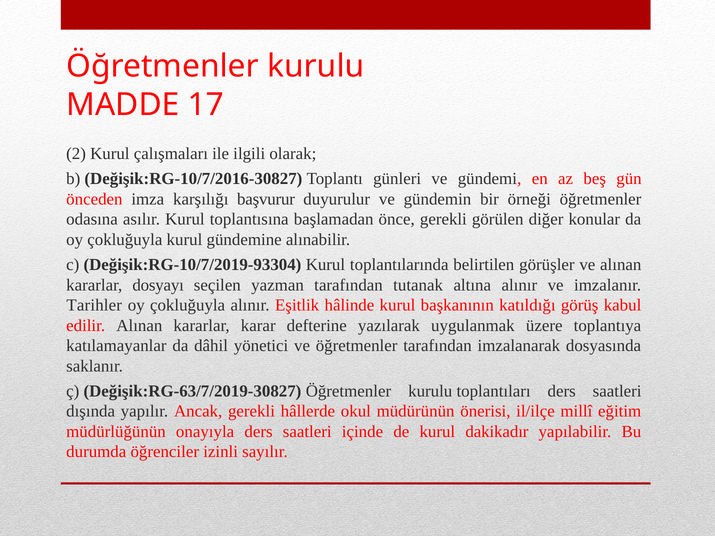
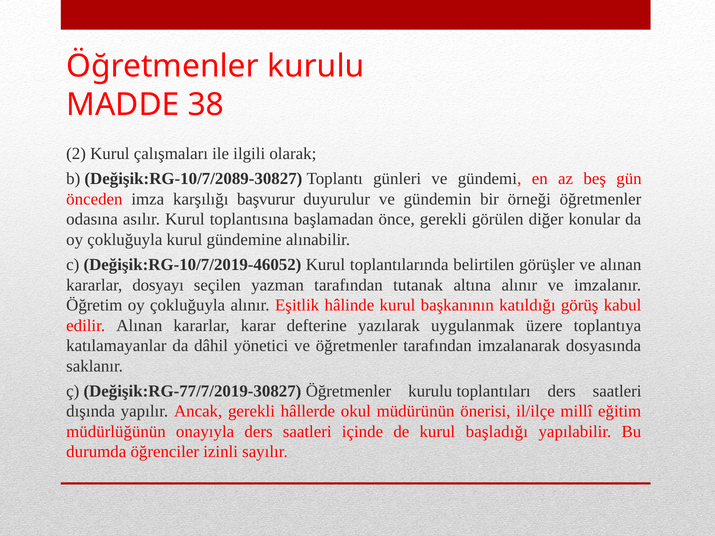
17: 17 -> 38 (206, 105)
Değişik:RG-10/7/2016-30827: Değişik:RG-10/7/2016-30827 -> Değişik:RG-10/7/2089-30827 (193, 179)
Değişik:RG-10/7/2019-93304: Değişik:RG-10/7/2019-93304 -> Değişik:RG-10/7/2019-46052 (192, 265)
Tarihler: Tarihler -> Öğretim (94, 305)
Değişik:RG-63/7/2019-30827: Değişik:RG-63/7/2019-30827 -> Değişik:RG-77/7/2019-30827 (192, 391)
dakikadır: dakikadır -> başladığı (497, 432)
